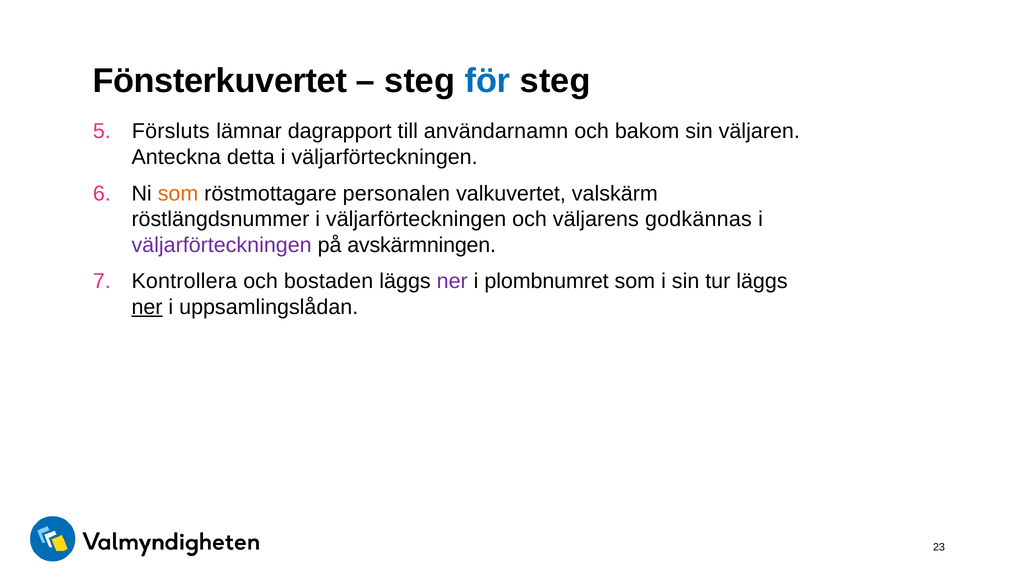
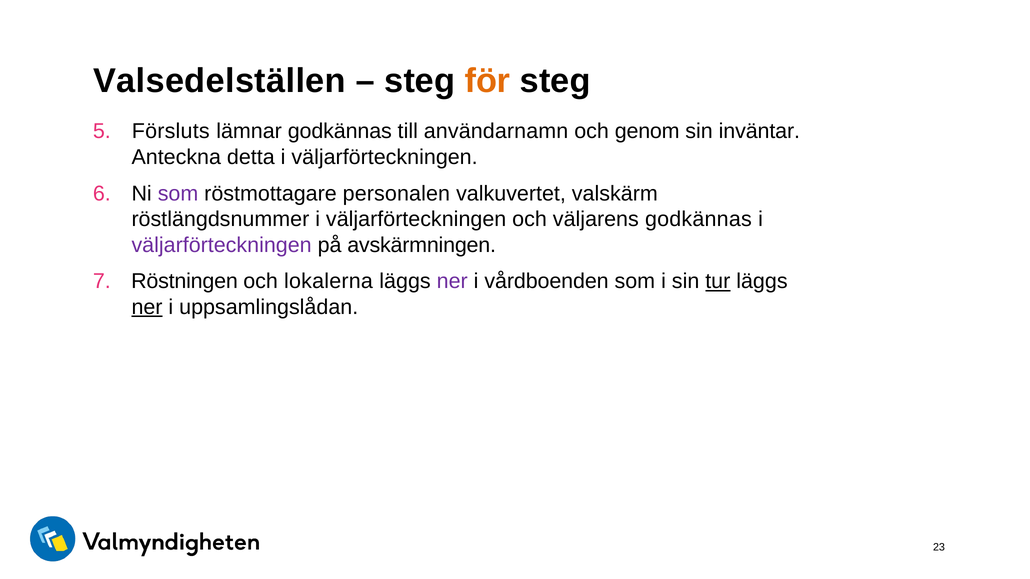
Fönsterkuvertet: Fönsterkuvertet -> Valsedelställen (219, 81)
för colour: blue -> orange (487, 81)
lämnar dagrapport: dagrapport -> godkännas (340, 131)
bakom: bakom -> genom (647, 131)
väljaren: väljaren -> inväntar (759, 131)
som colour: orange -> purple (178, 194)
Kontrollera: Kontrollera -> Röstningen (184, 282)
bostaden: bostaden -> lokalerna (329, 282)
plombnumret: plombnumret -> vårdboenden (547, 282)
tur underline: none -> present (718, 282)
